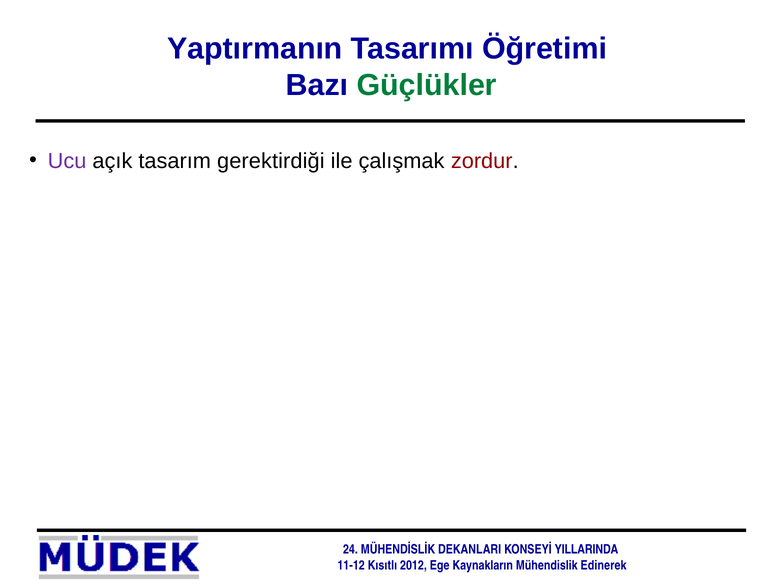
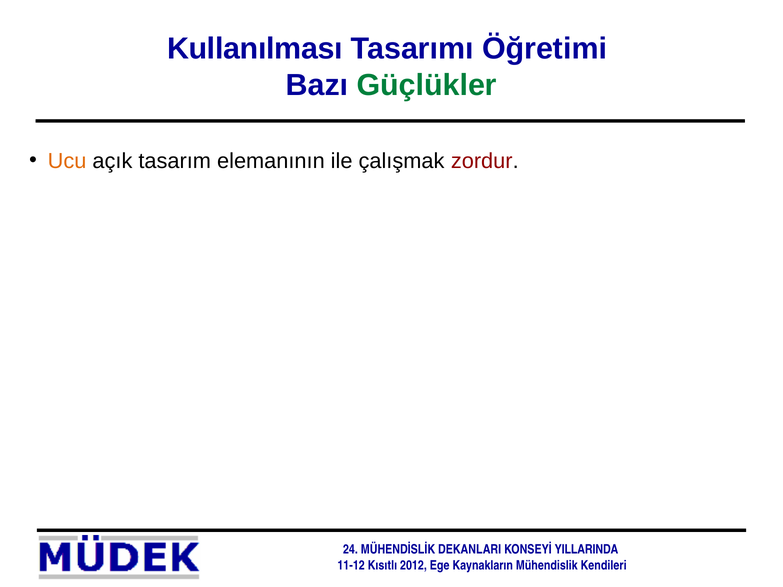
Yaptırmanın: Yaptırmanın -> Kullanılması (255, 49)
Ucu colour: purple -> orange (67, 161)
gerektirdiği: gerektirdiği -> elemanının (271, 161)
Edinerek: Edinerek -> Kendileri (604, 565)
